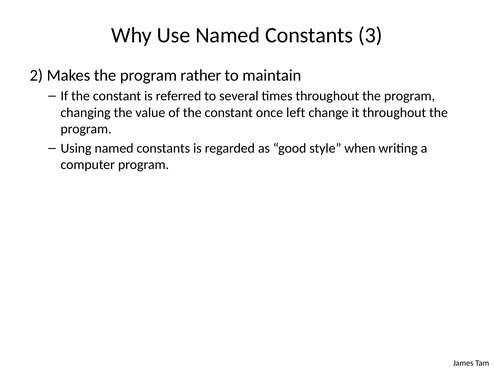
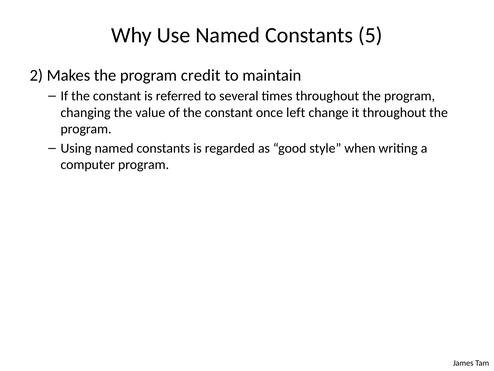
3: 3 -> 5 (370, 35)
rather: rather -> credit (201, 75)
